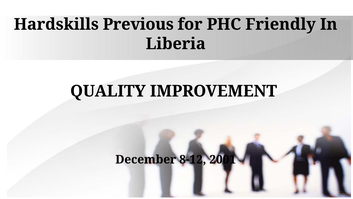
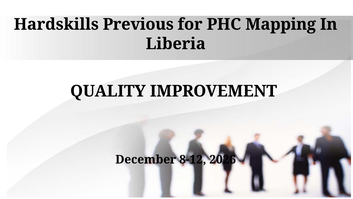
Friendly: Friendly -> Mapping (281, 24)
2001: 2001 -> 2026 (223, 159)
